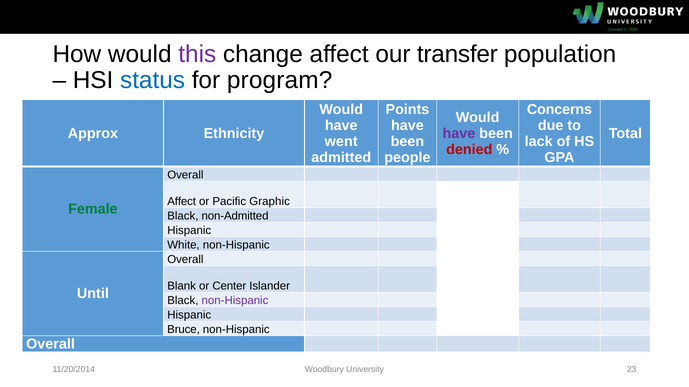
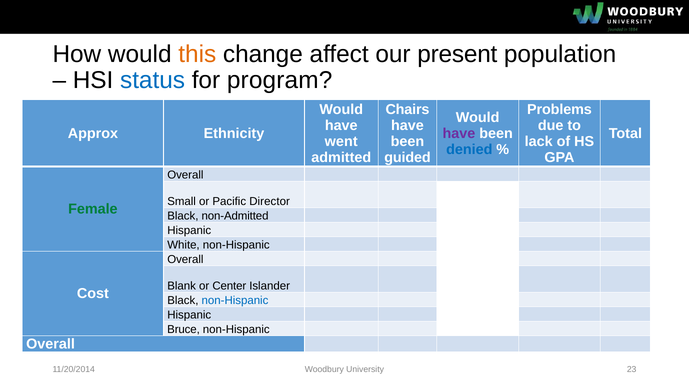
this colour: purple -> orange (197, 54)
transfer: transfer -> present (457, 54)
Points: Points -> Chairs (407, 110)
Concerns: Concerns -> Problems (559, 110)
denied colour: red -> blue (469, 150)
people: people -> guided (407, 158)
Affect: Affect -> Small (182, 202)
Graphic: Graphic -> Director (270, 202)
Until: Until -> Cost (93, 294)
non-Hispanic colour: purple -> blue (235, 301)
